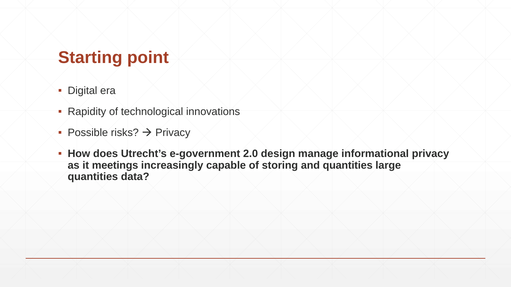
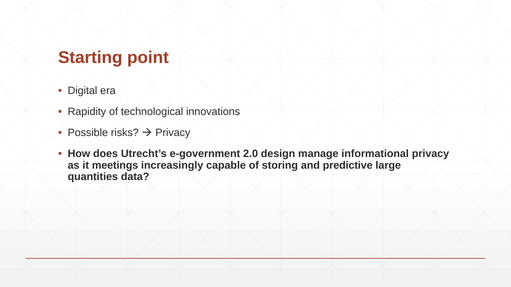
and quantities: quantities -> predictive (348, 166)
